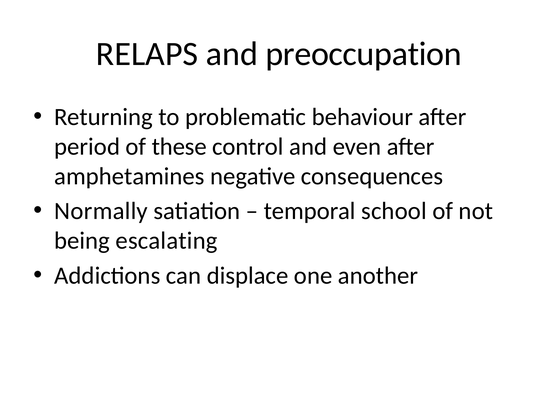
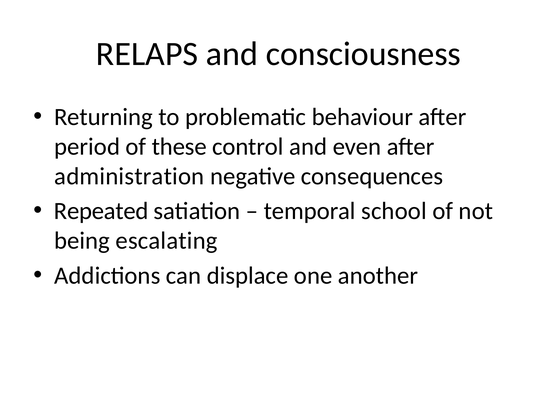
preoccupation: preoccupation -> consciousness (363, 54)
amphetamines: amphetamines -> administration (129, 176)
Normally: Normally -> Repeated (101, 211)
